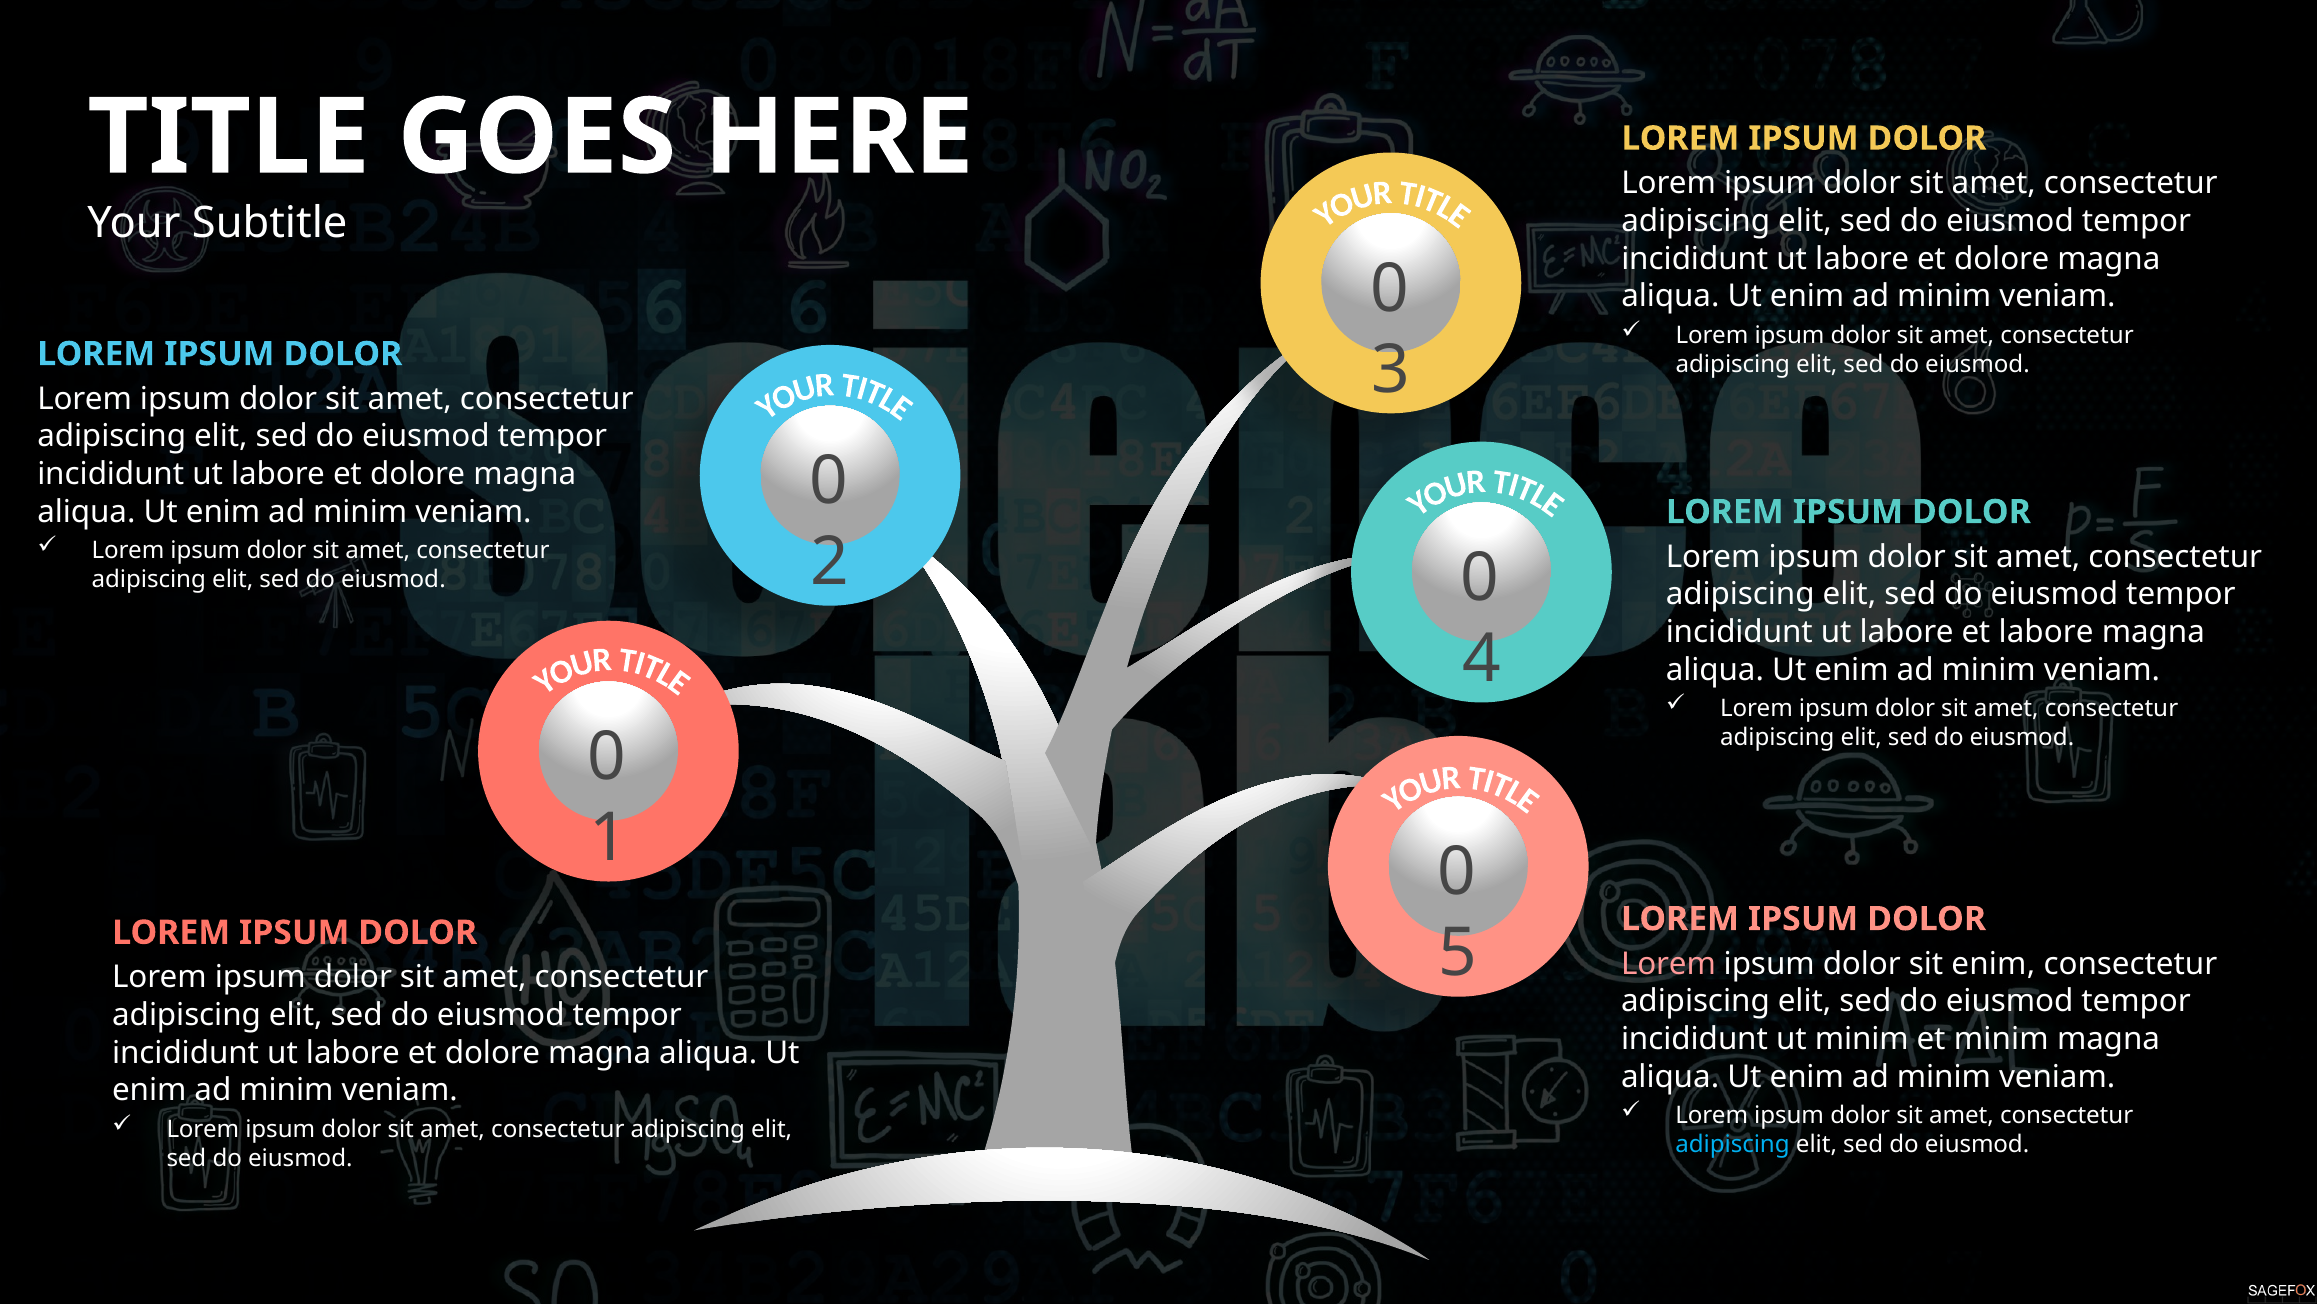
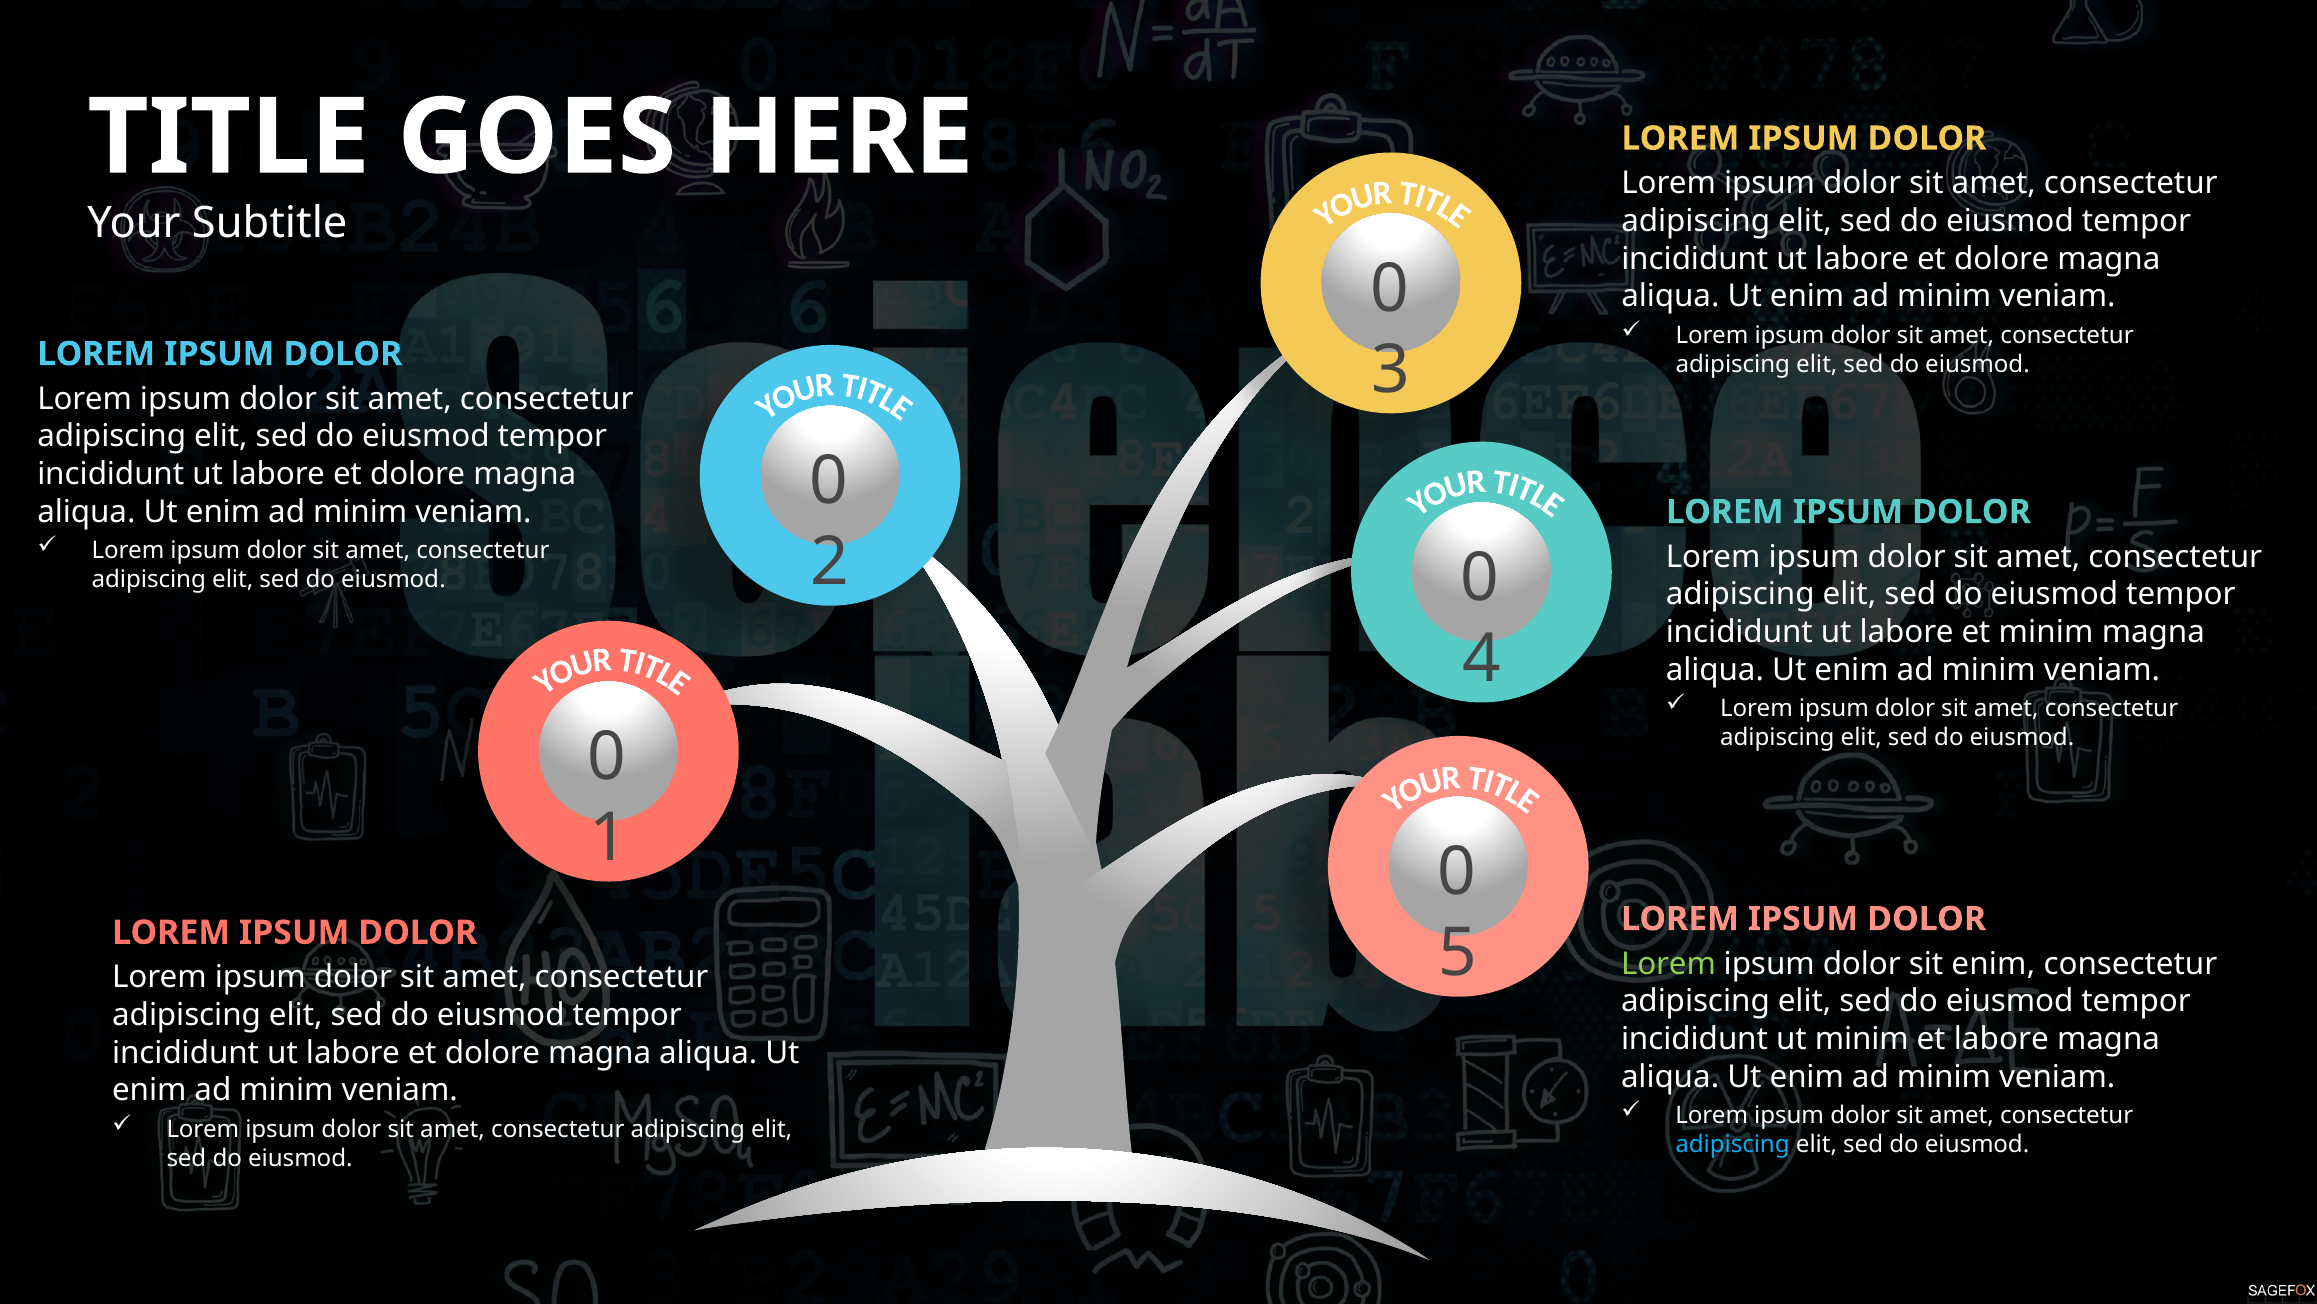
et labore: labore -> minim (2046, 632)
Lorem colour: pink -> light green (1668, 963)
et minim: minim -> labore (2001, 1039)
